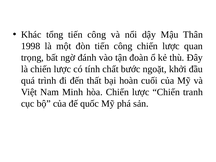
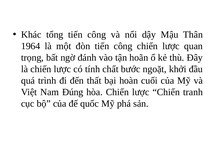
1998: 1998 -> 1964 (31, 46)
đoàn: đoàn -> hoãn (139, 58)
Minh: Minh -> Đúng (73, 92)
